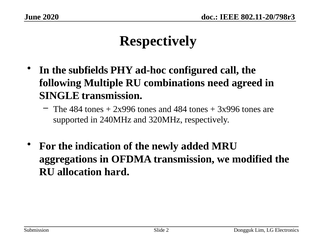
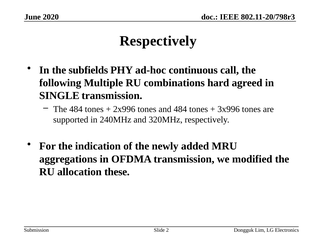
configured: configured -> continuous (193, 70)
need: need -> hard (218, 83)
hard: hard -> these (117, 172)
